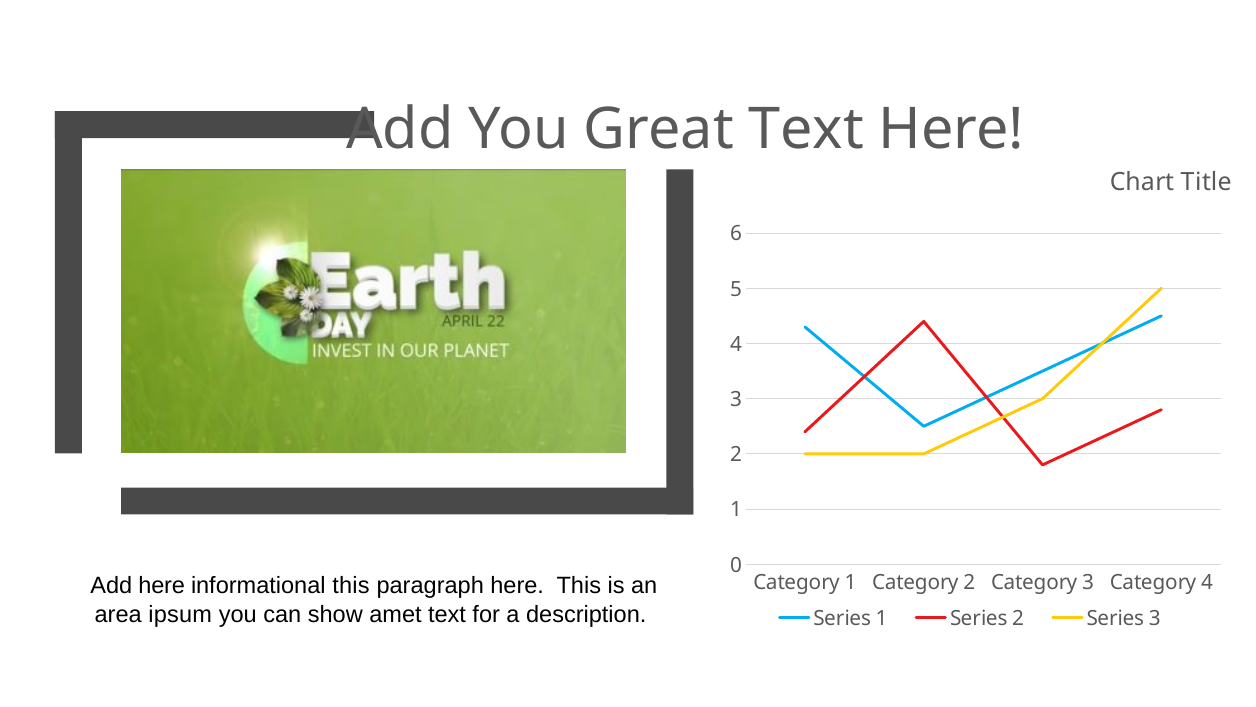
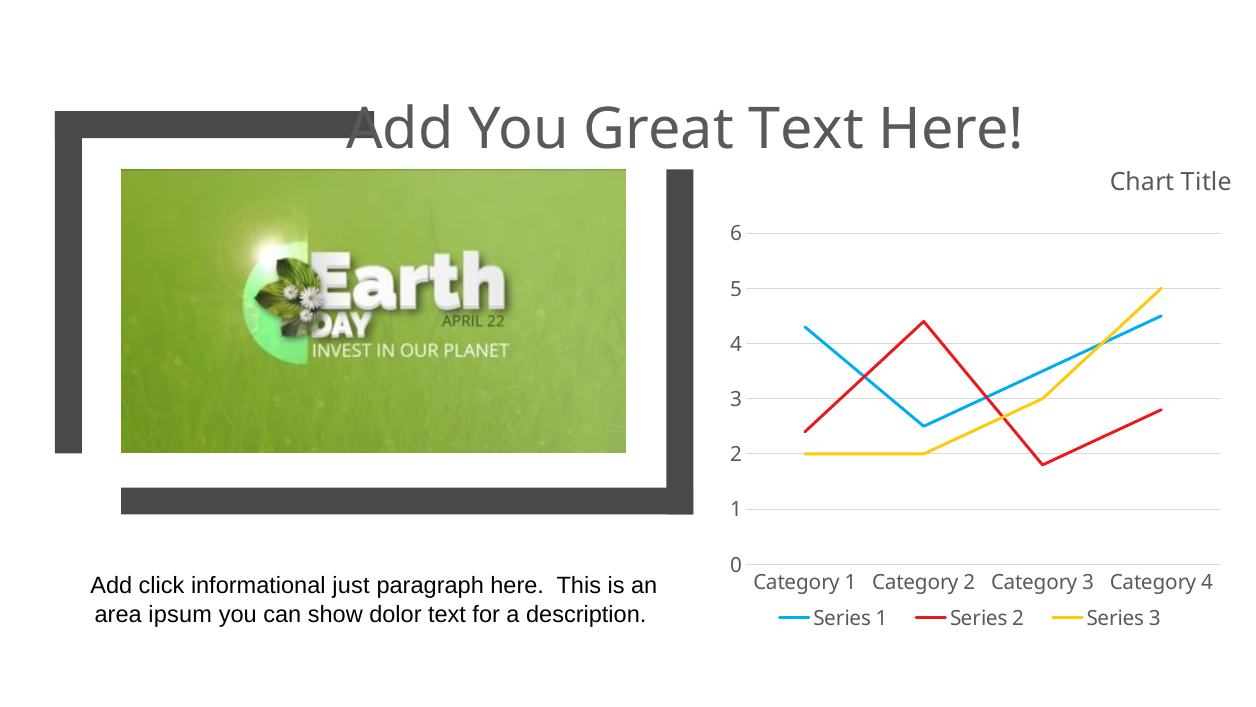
Add here: here -> click (162, 586)
informational this: this -> just (351, 586)
amet: amet -> dolor (395, 614)
